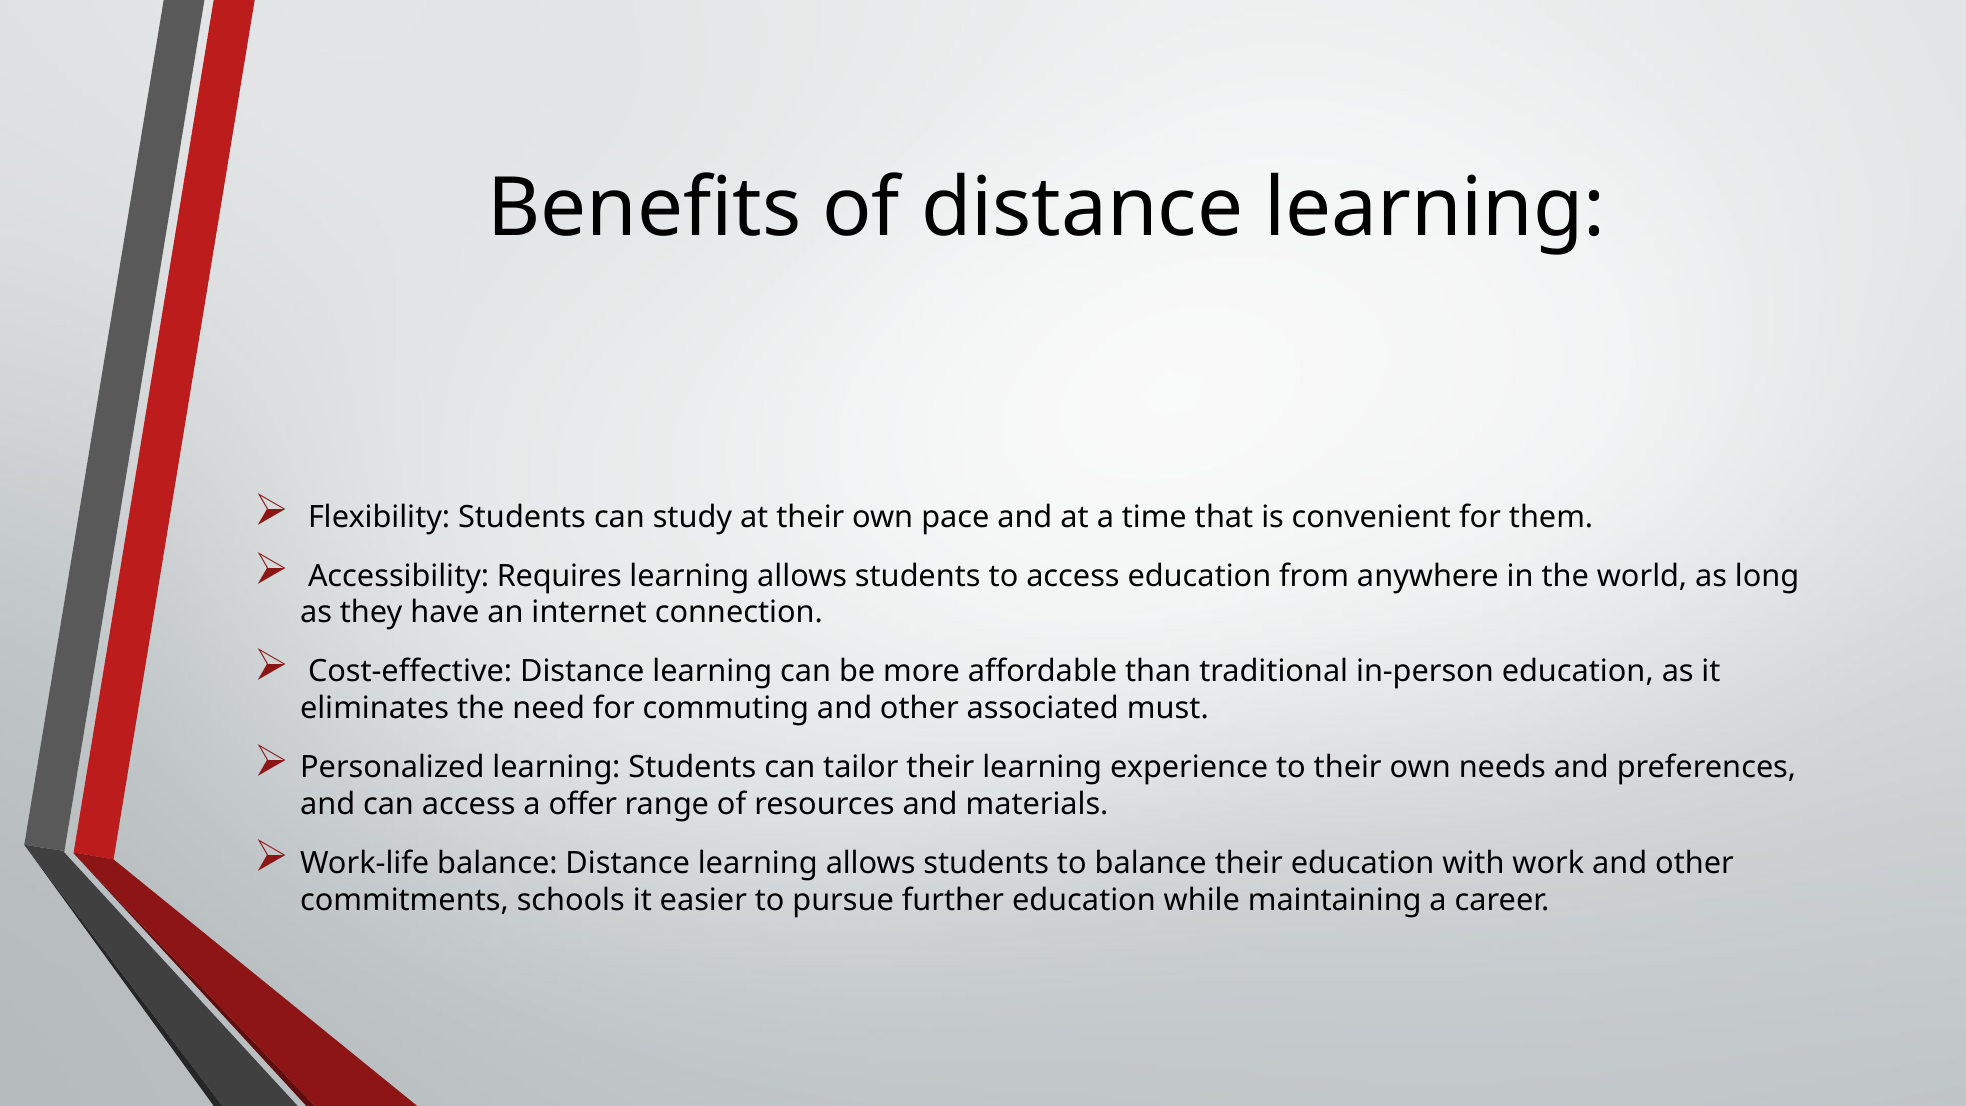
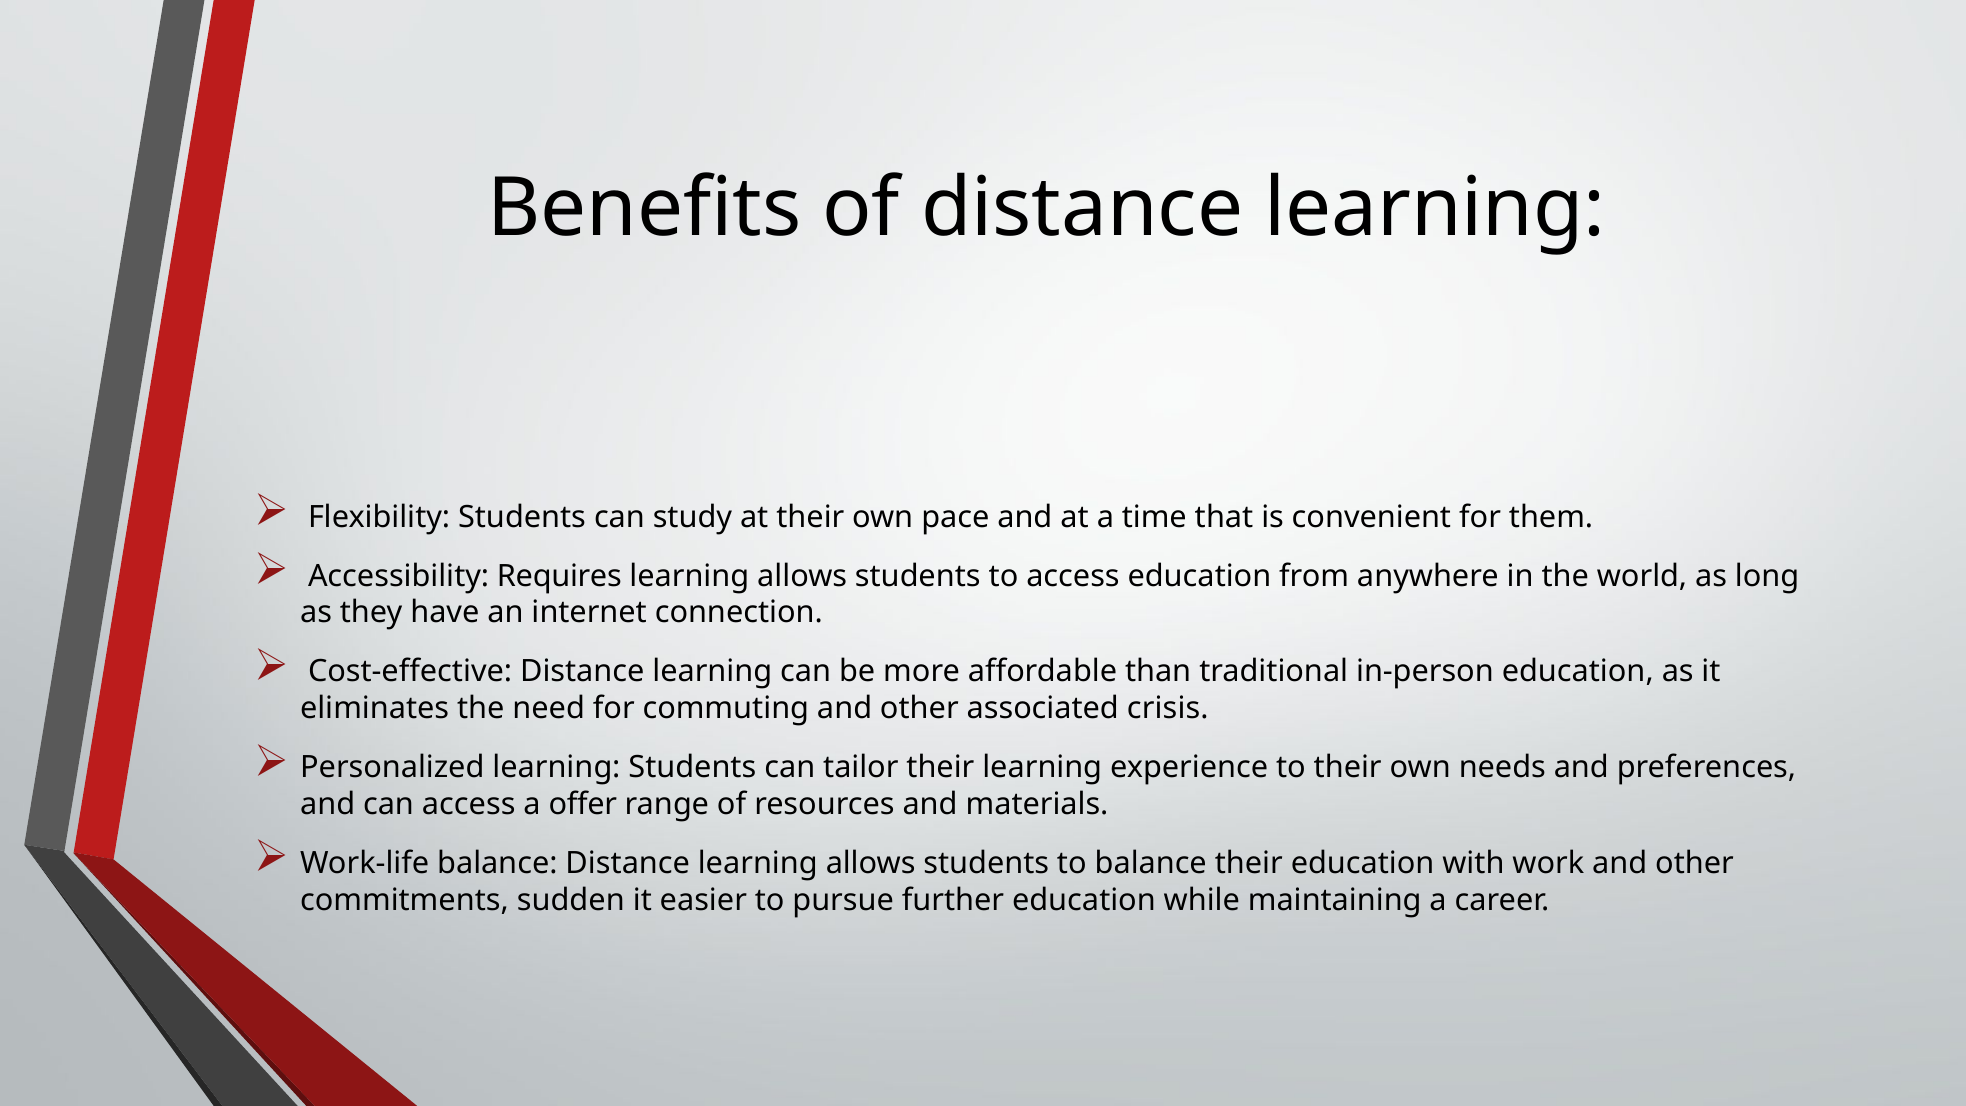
must: must -> crisis (1168, 709)
schools: schools -> sudden (571, 900)
